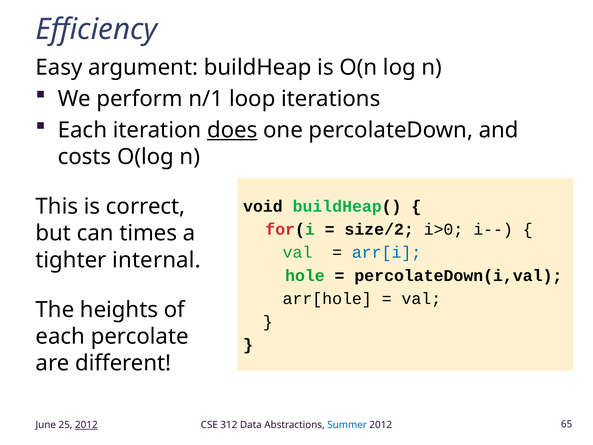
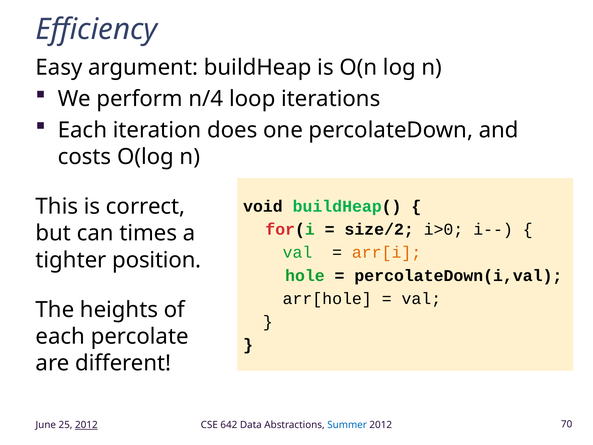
n/1: n/1 -> n/4 (206, 99)
does underline: present -> none (232, 130)
arr[i colour: blue -> orange (387, 252)
internal: internal -> position (157, 260)
312: 312 -> 642 (229, 425)
65: 65 -> 70 (567, 424)
